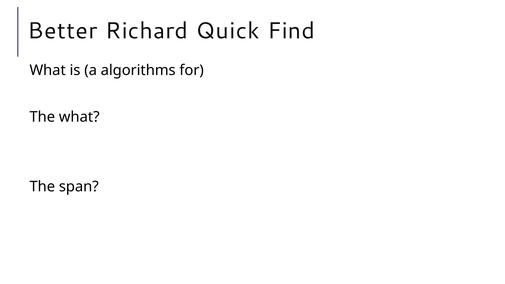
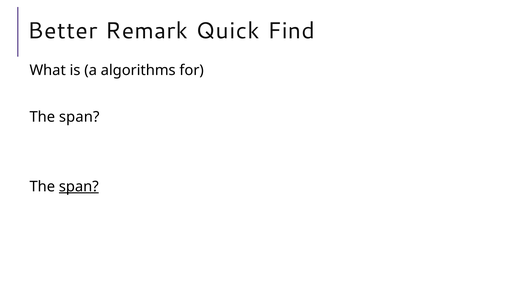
Richard: Richard -> Remark (147, 31)
what: what -> span (79, 117)
span underline: none -> present (79, 187)
